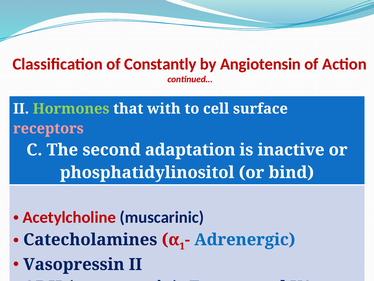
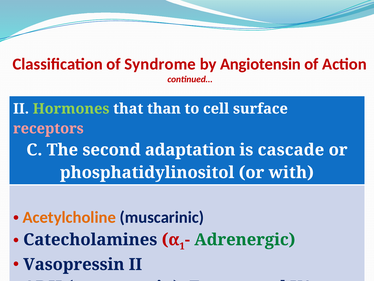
Constantly: Constantly -> Syndrome (160, 64)
with: with -> than (164, 109)
inactive: inactive -> cascade (291, 150)
bind: bind -> with (291, 172)
Acetylcholine colour: red -> orange (69, 217)
Adrenergic colour: blue -> green (245, 239)
